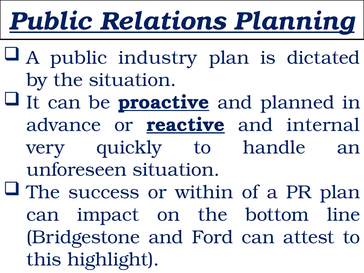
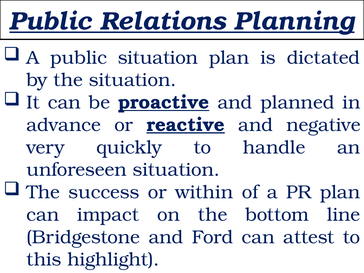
public industry: industry -> situation (158, 58)
internal: internal -> negative (323, 125)
